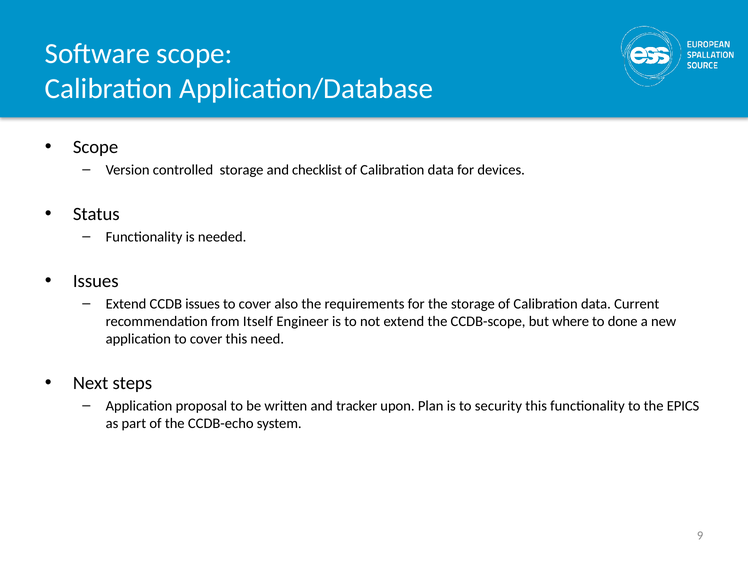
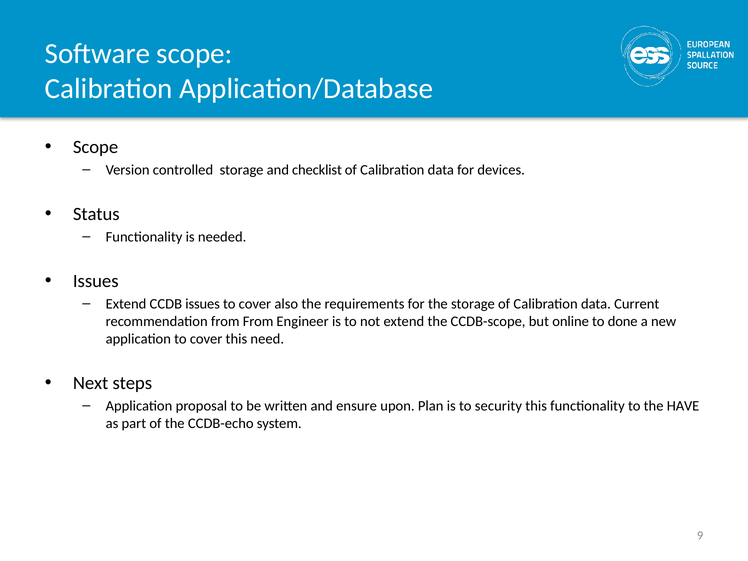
from Itself: Itself -> From (258, 321)
where: where -> online (571, 321)
tracker: tracker -> ensure (357, 406)
EPICS: EPICS -> HAVE (683, 406)
